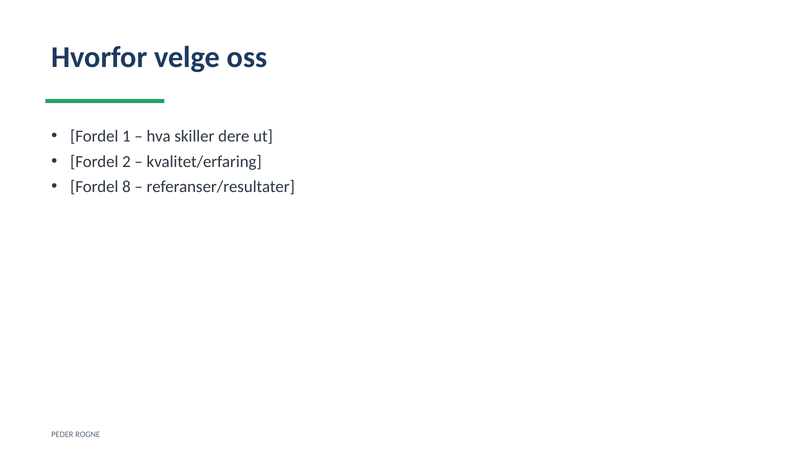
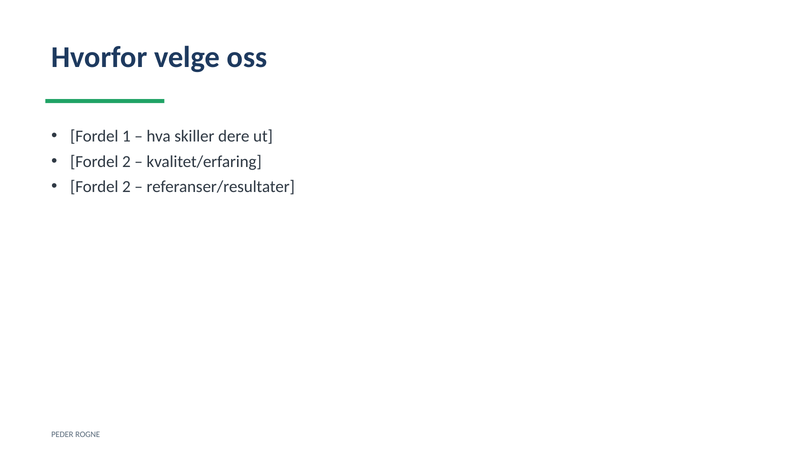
8: 8 -> 2 (126, 187)
